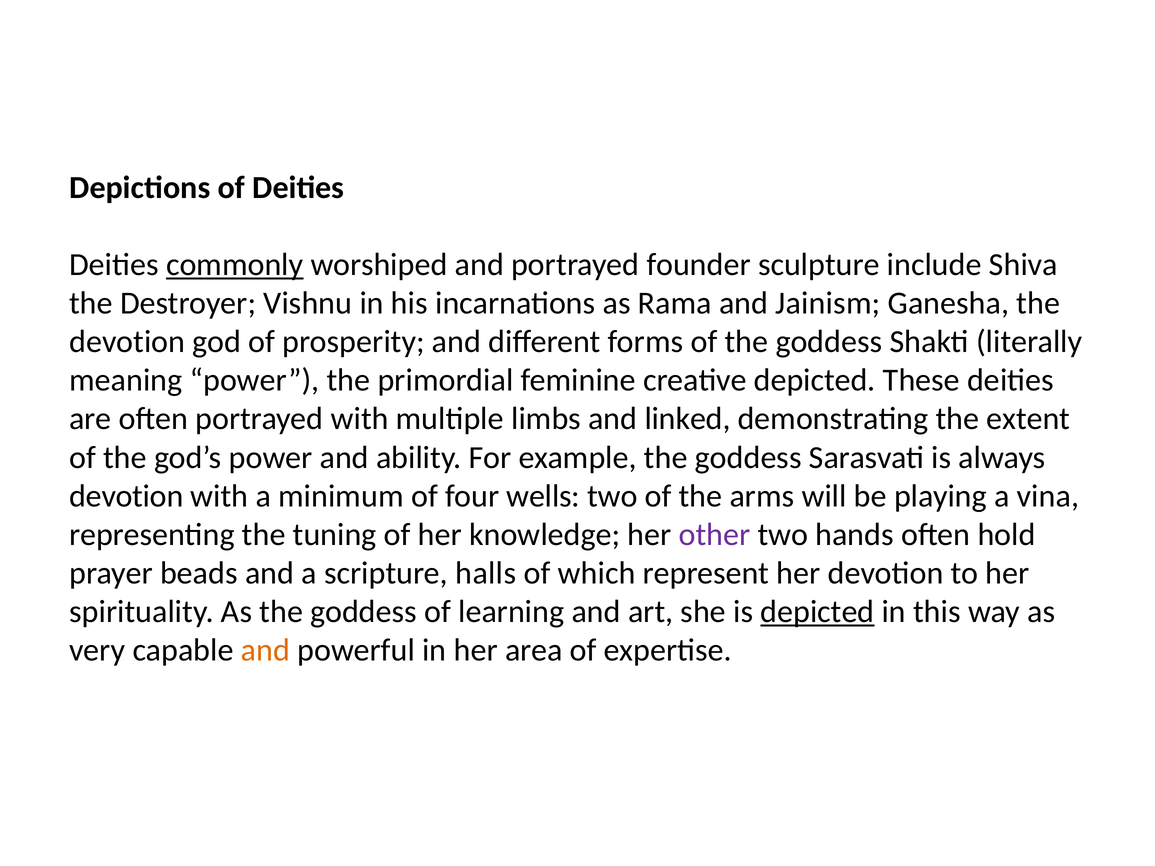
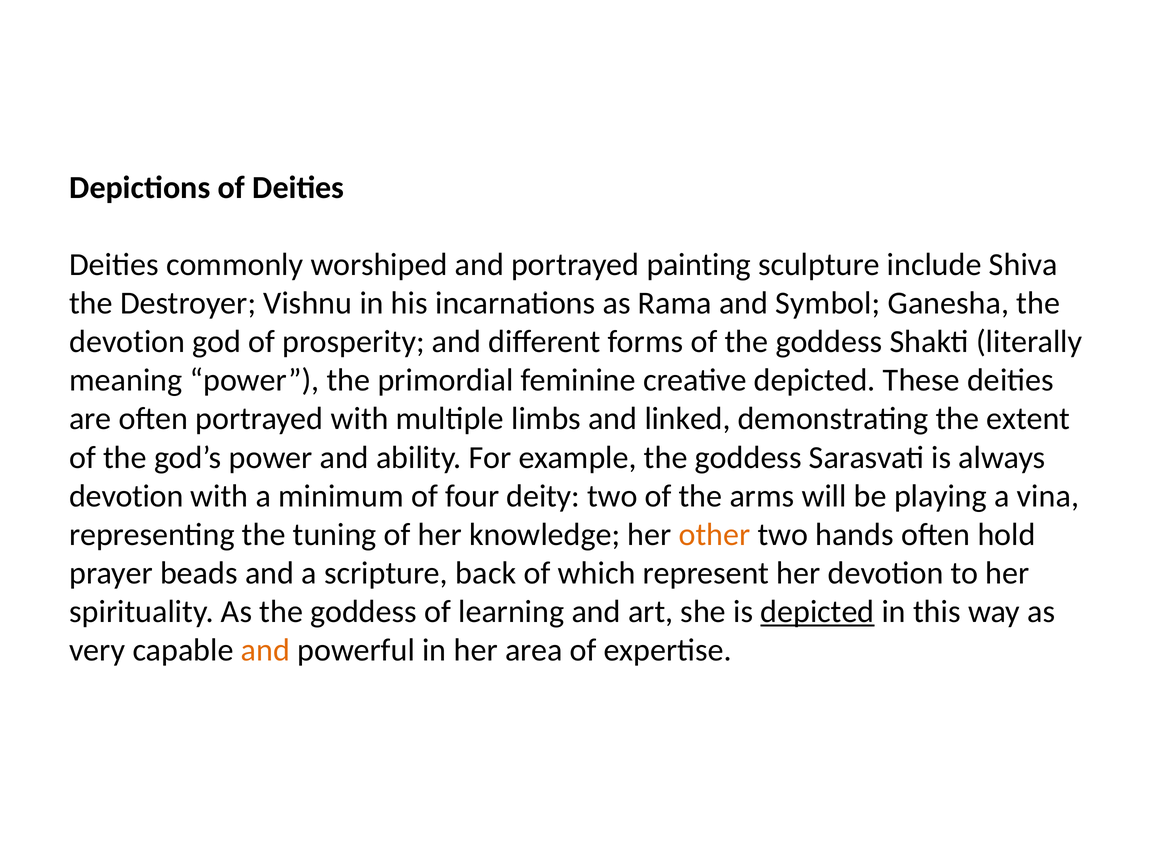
commonly underline: present -> none (235, 265)
founder: founder -> painting (699, 265)
Jainism: Jainism -> Symbol (828, 303)
wells: wells -> deity (543, 496)
other colour: purple -> orange (714, 535)
halls: halls -> back (486, 573)
